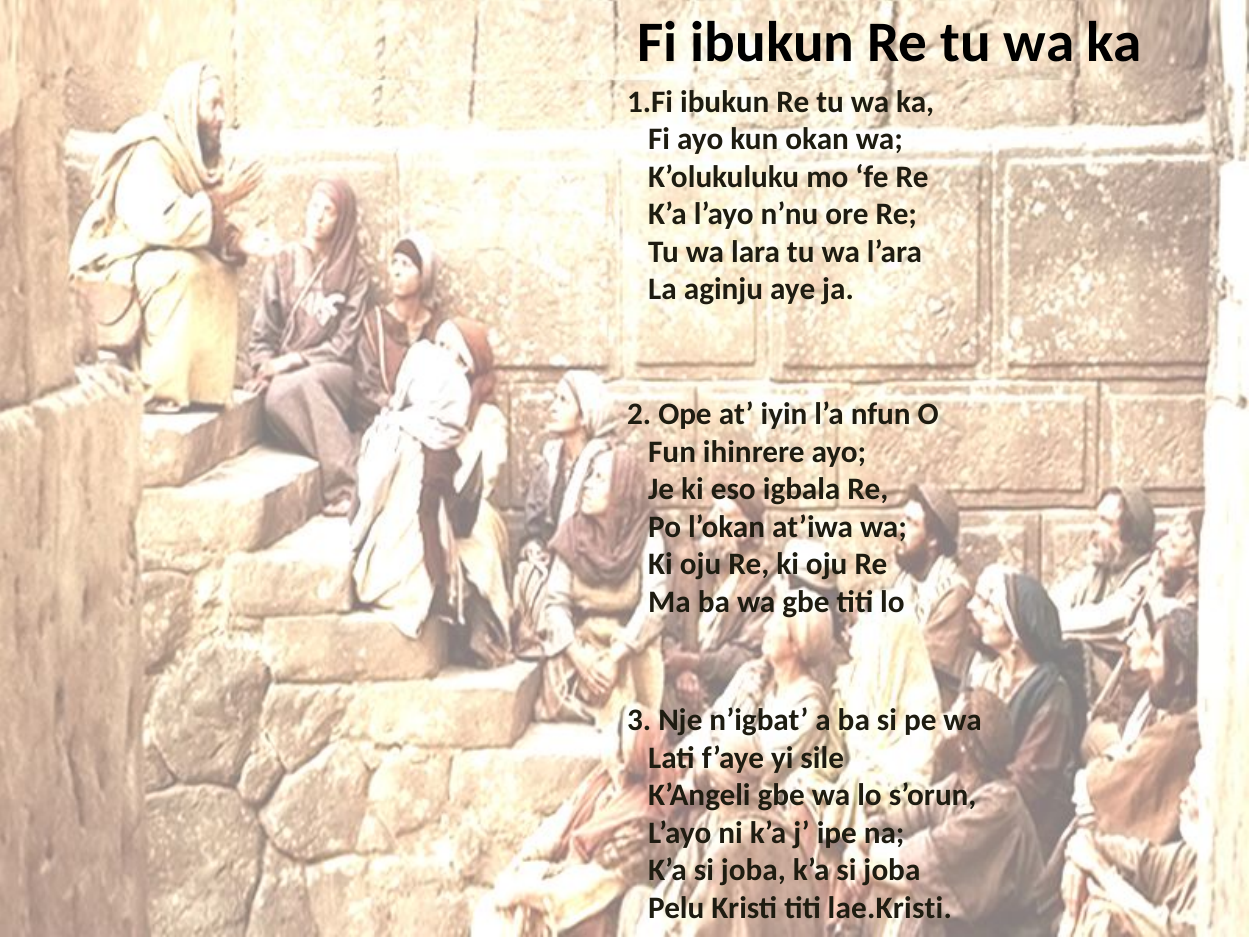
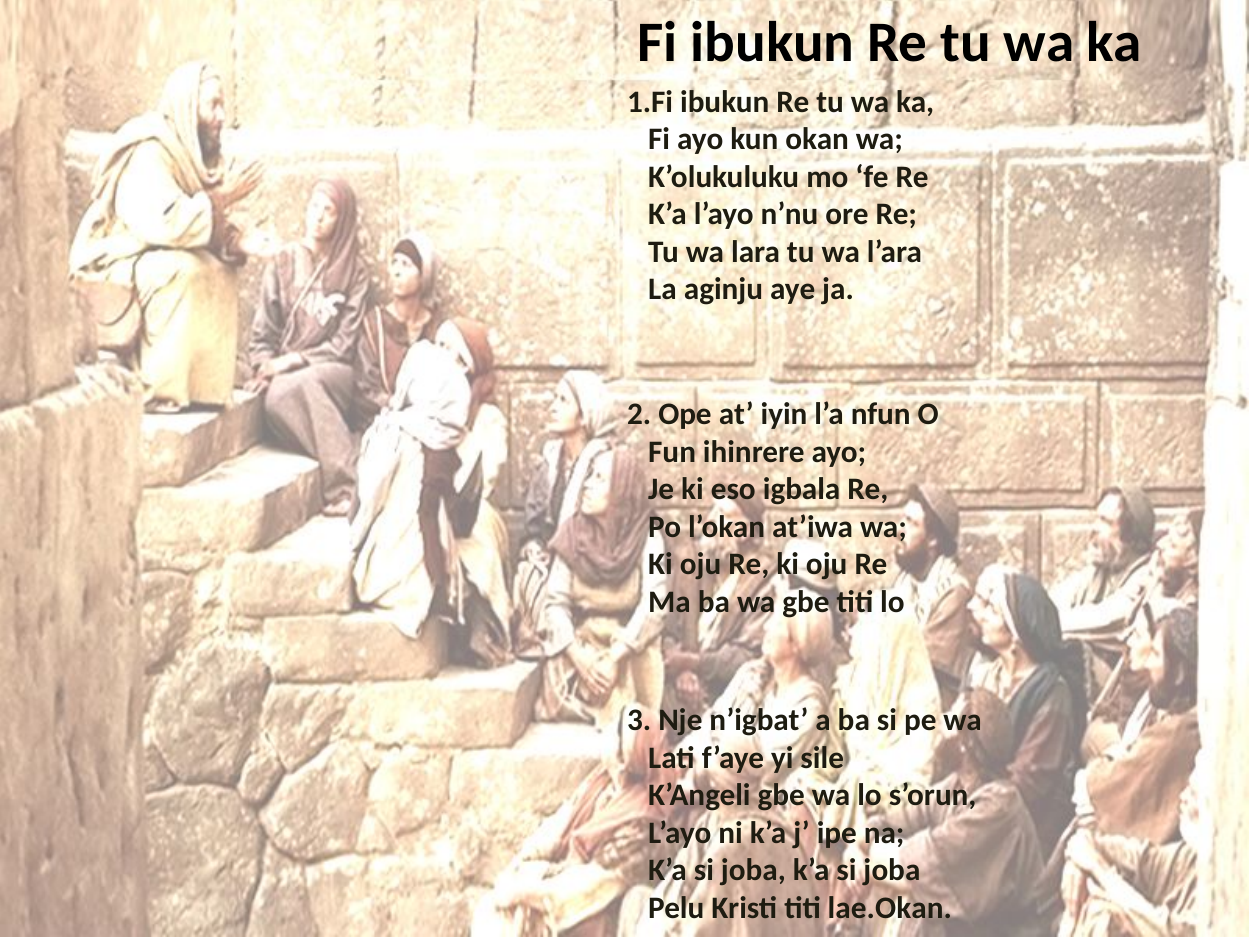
lae.Kristi: lae.Kristi -> lae.Okan (890, 908)
